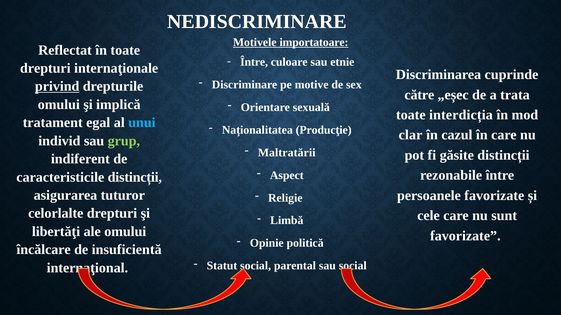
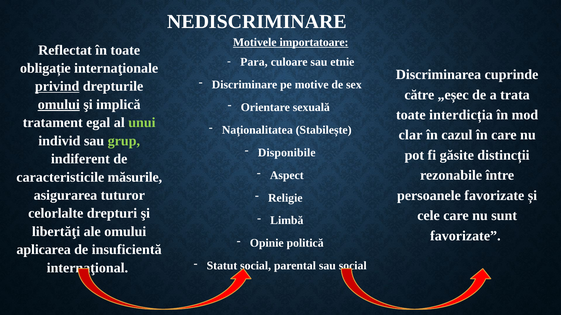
Între: Între -> Para (254, 62)
drepturi: drepturi -> obligație (45, 68)
omului underline: none -> present (59, 105)
unui colour: light blue -> light green (142, 123)
Producţie: Producţie -> Stabilește (324, 130)
Maltratării: Maltratării -> Disponibile (287, 153)
caracteristicile distincții: distincții -> măsurile (135, 177)
încălcare: încălcare -> aplicarea (44, 250)
